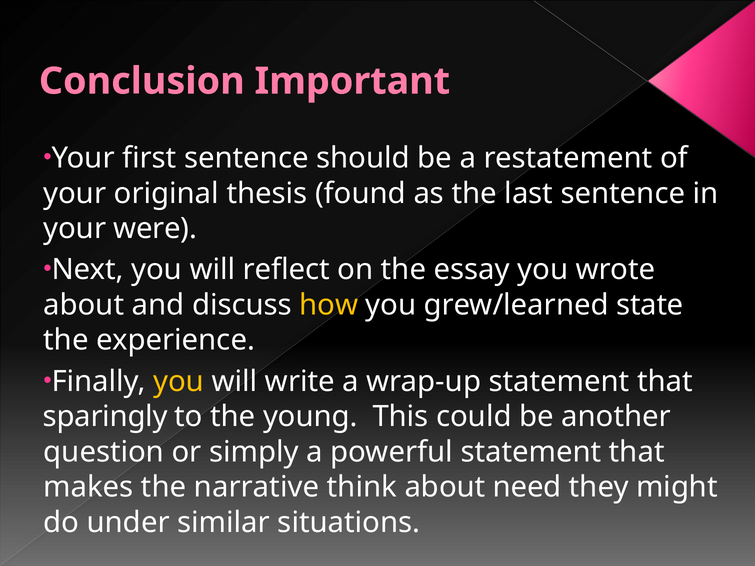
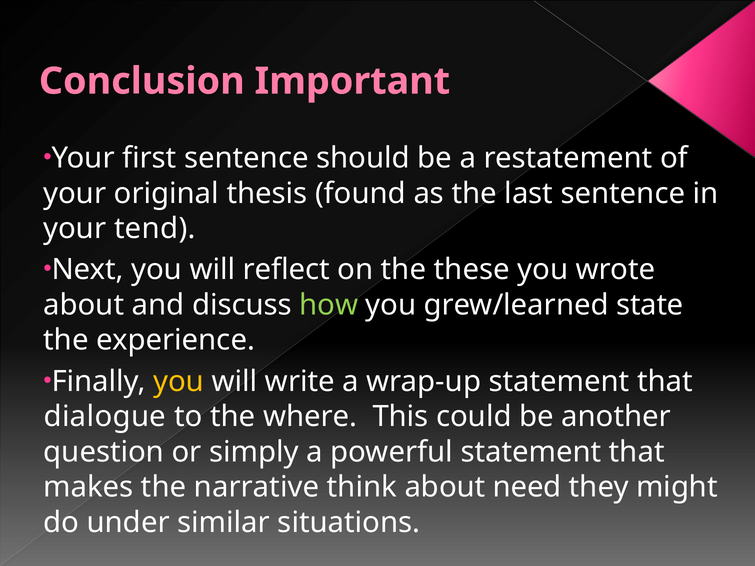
were: were -> tend (155, 229)
essay: essay -> these (472, 270)
how colour: yellow -> light green (329, 305)
sparingly: sparingly -> dialogue (105, 417)
young: young -> where (310, 417)
